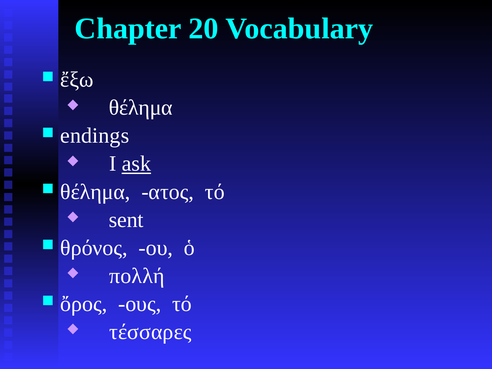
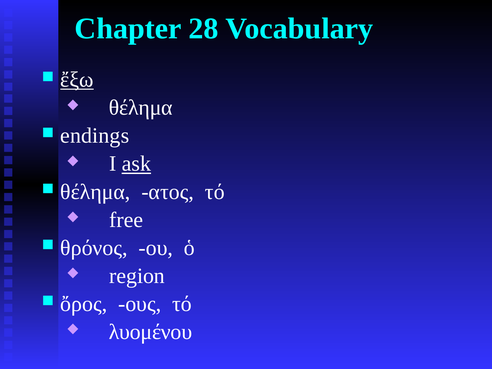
20: 20 -> 28 (203, 29)
ἔξω underline: none -> present (77, 80)
sent: sent -> free (126, 220)
πολλή: πολλή -> region (137, 276)
τέσσαρες: τέσσαρες -> λυομένου (151, 332)
